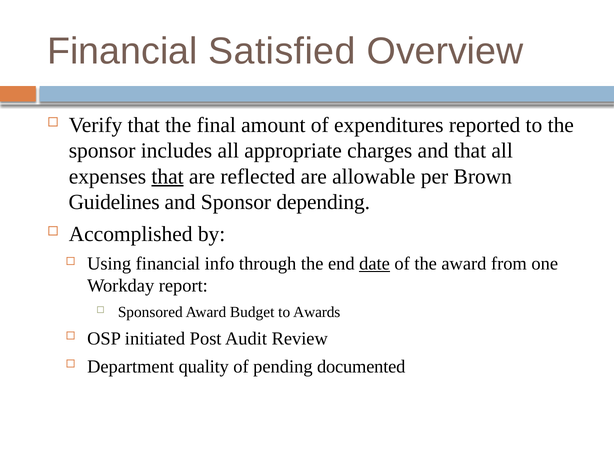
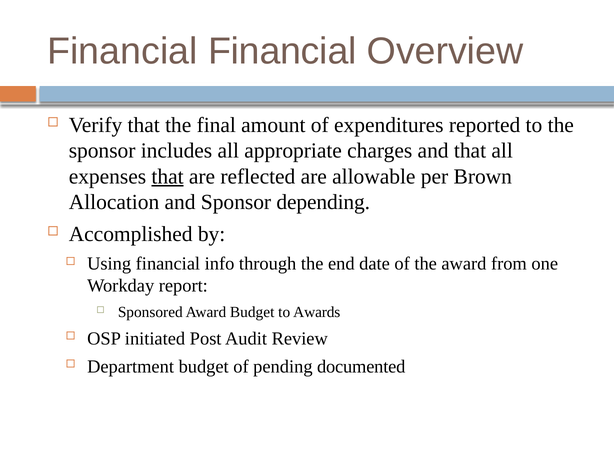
Financial Satisfied: Satisfied -> Financial (282, 51)
Guidelines: Guidelines -> Allocation (114, 202)
date underline: present -> none (375, 263)
Department quality: quality -> budget (204, 366)
